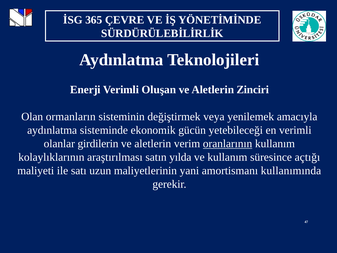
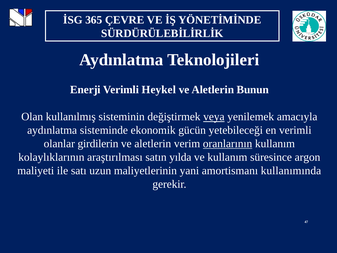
Oluşan: Oluşan -> Heykel (159, 90)
Zinciri: Zinciri -> Bunun (253, 90)
ormanların: ormanların -> kullanılmış (71, 117)
veya underline: none -> present (214, 117)
açtığı: açtığı -> argon (308, 157)
